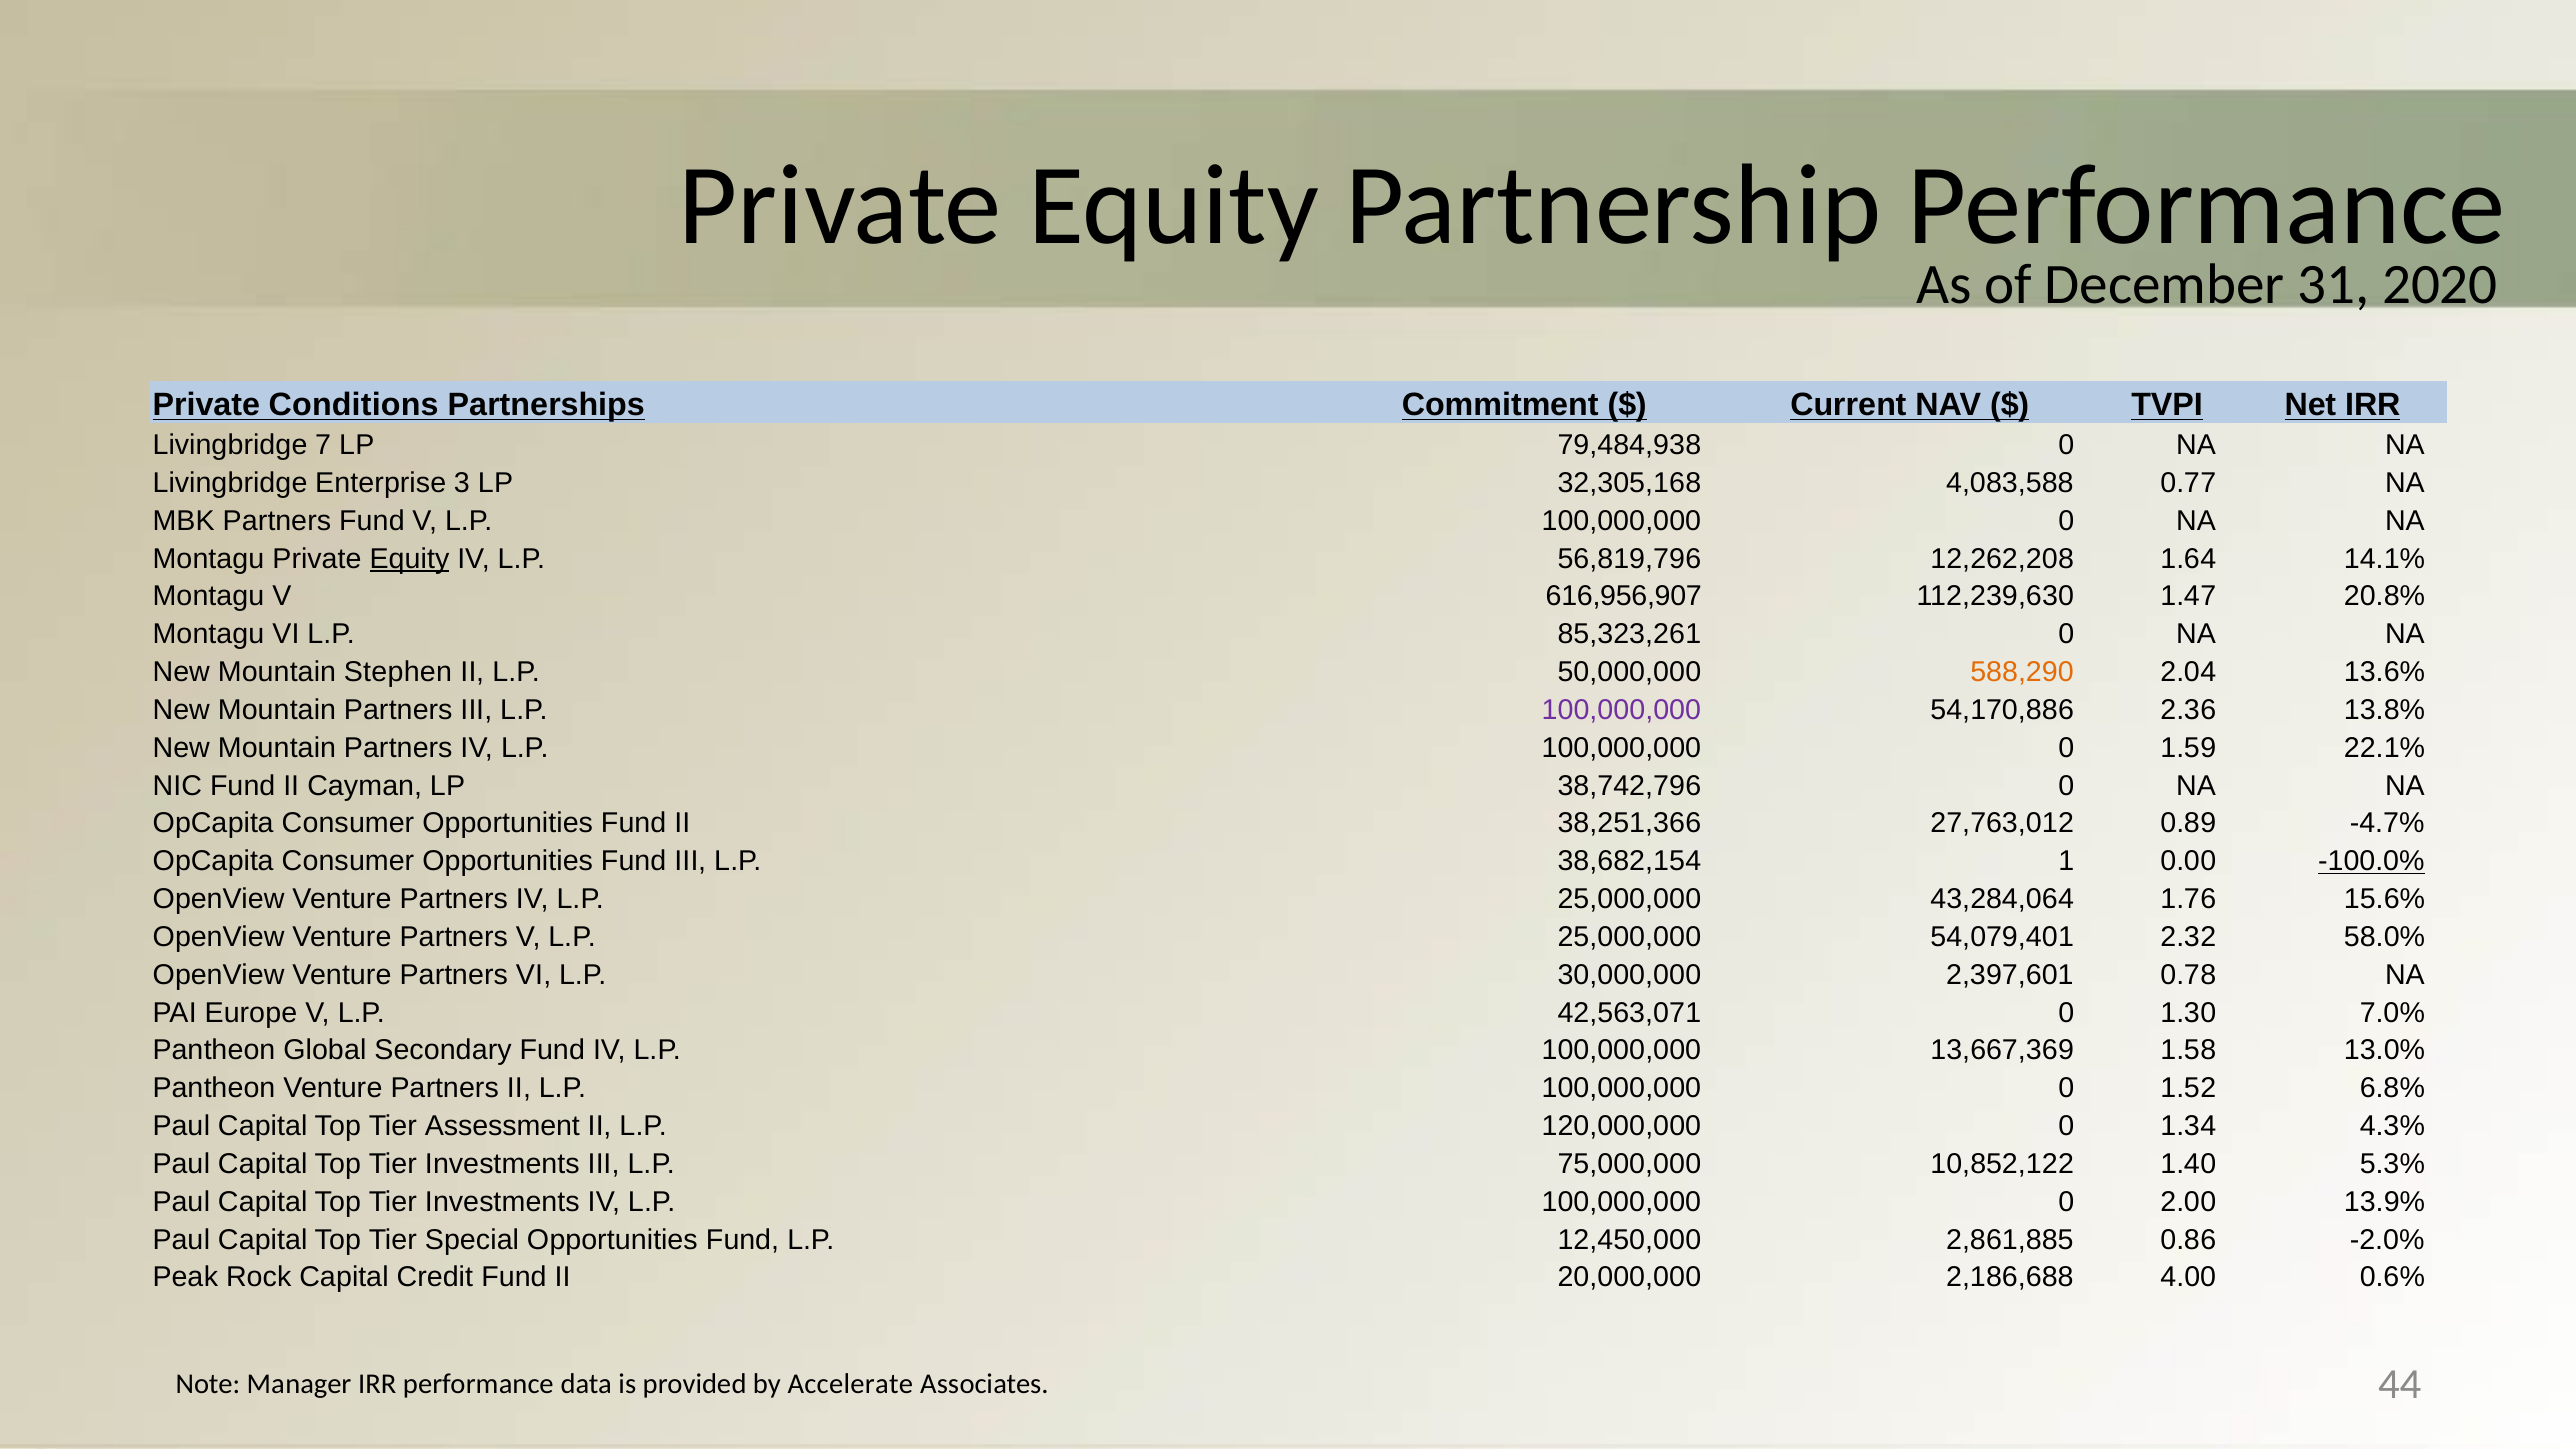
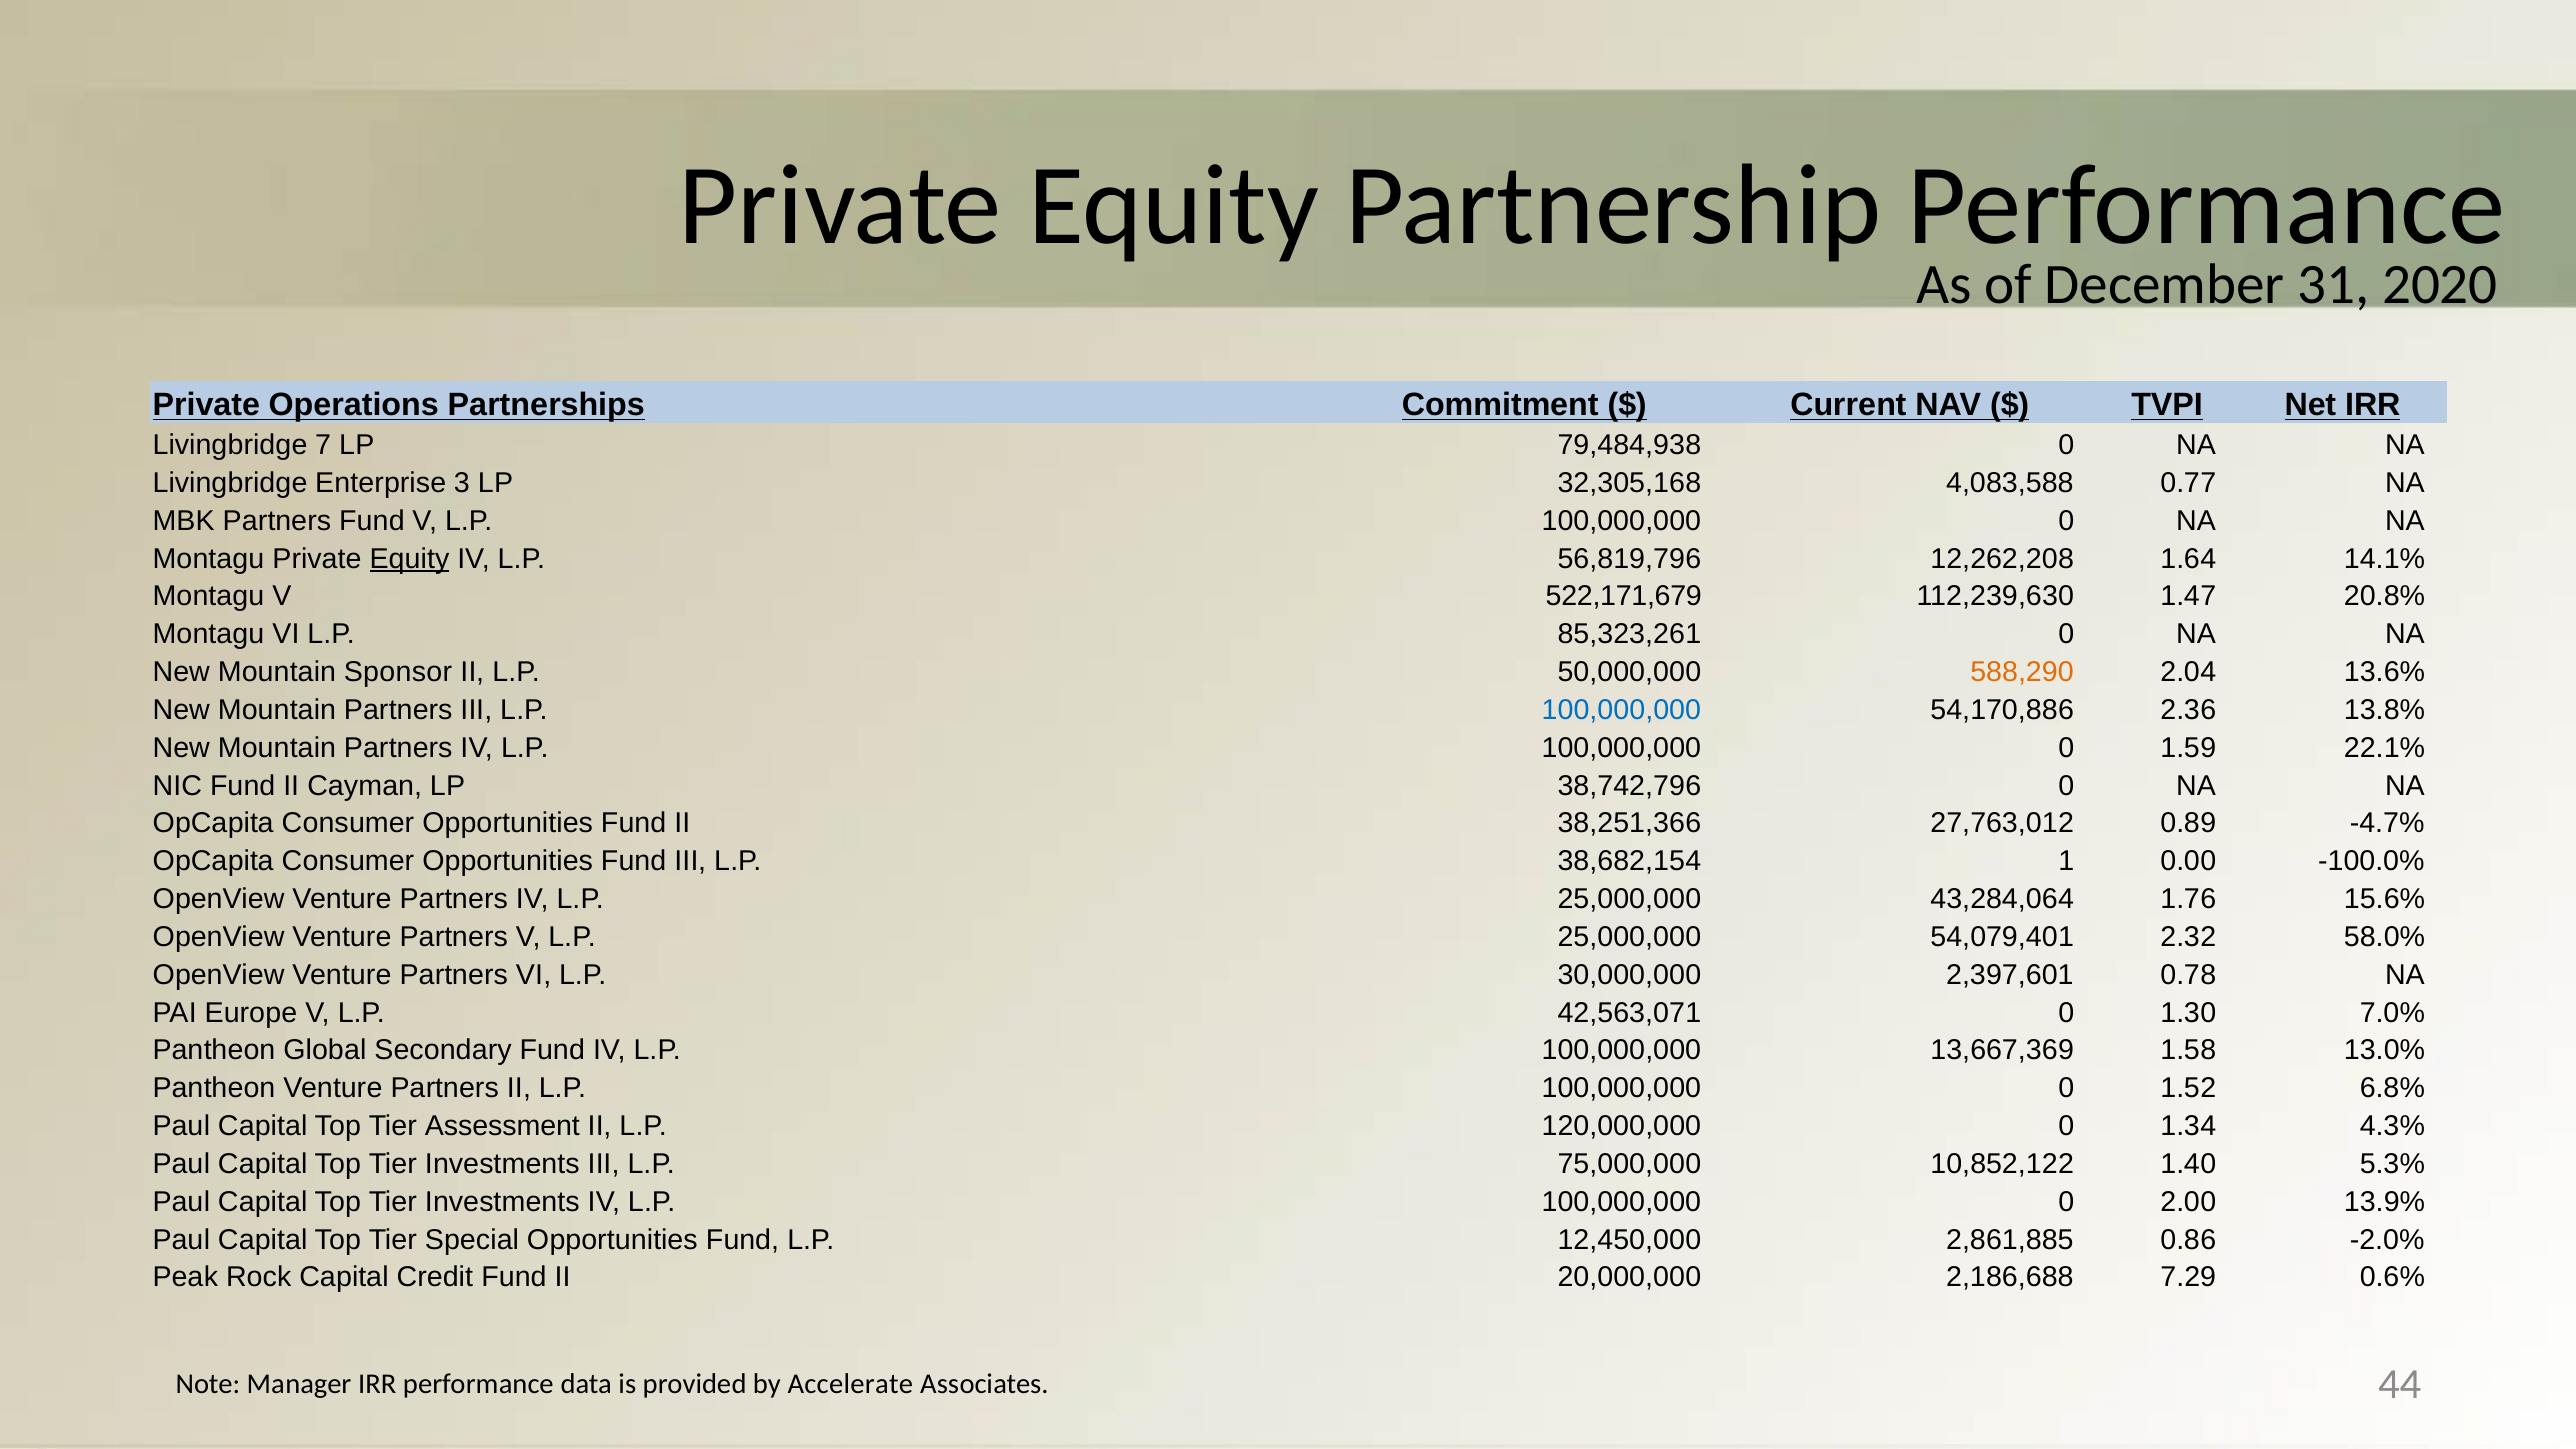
Conditions: Conditions -> Operations (354, 405)
616,956,907: 616,956,907 -> 522,171,679 (1624, 597)
Stephen: Stephen -> Sponsor (398, 672)
100,000,000 colour: purple -> blue (1621, 710)
-100.0% underline: present -> none (2371, 861)
4.00: 4.00 -> 7.29 (2188, 1277)
